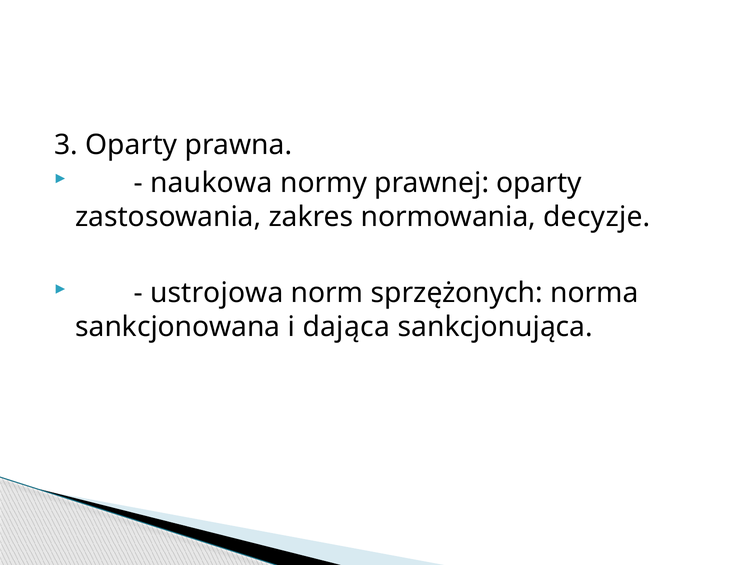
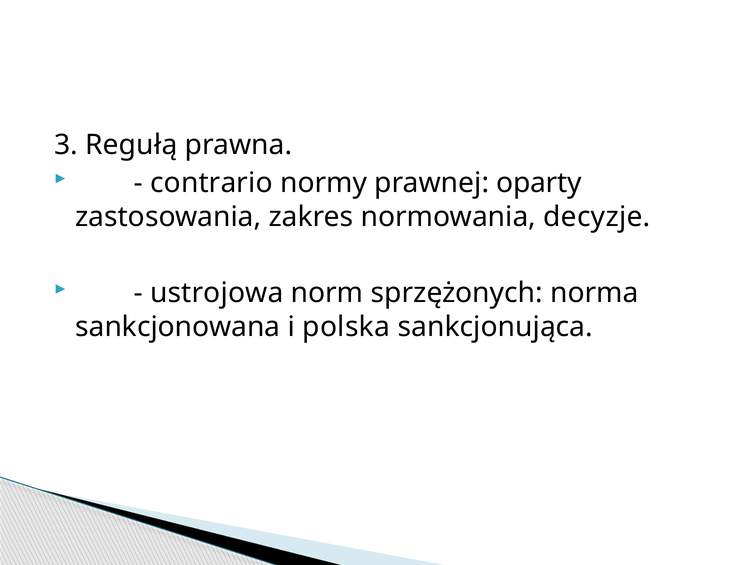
3 Oparty: Oparty -> Regułą (131, 145)
naukowa: naukowa -> contrario (211, 183)
dająca: dająca -> polska (346, 327)
